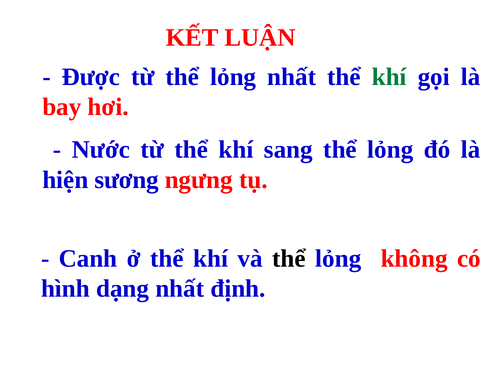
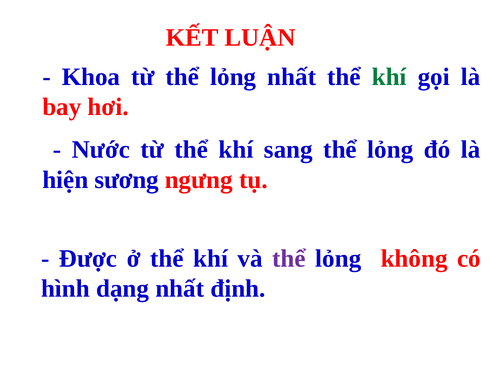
Được: Được -> Khoa (91, 77)
Canh: Canh -> Được (88, 259)
thể colour: black -> purple (289, 259)
